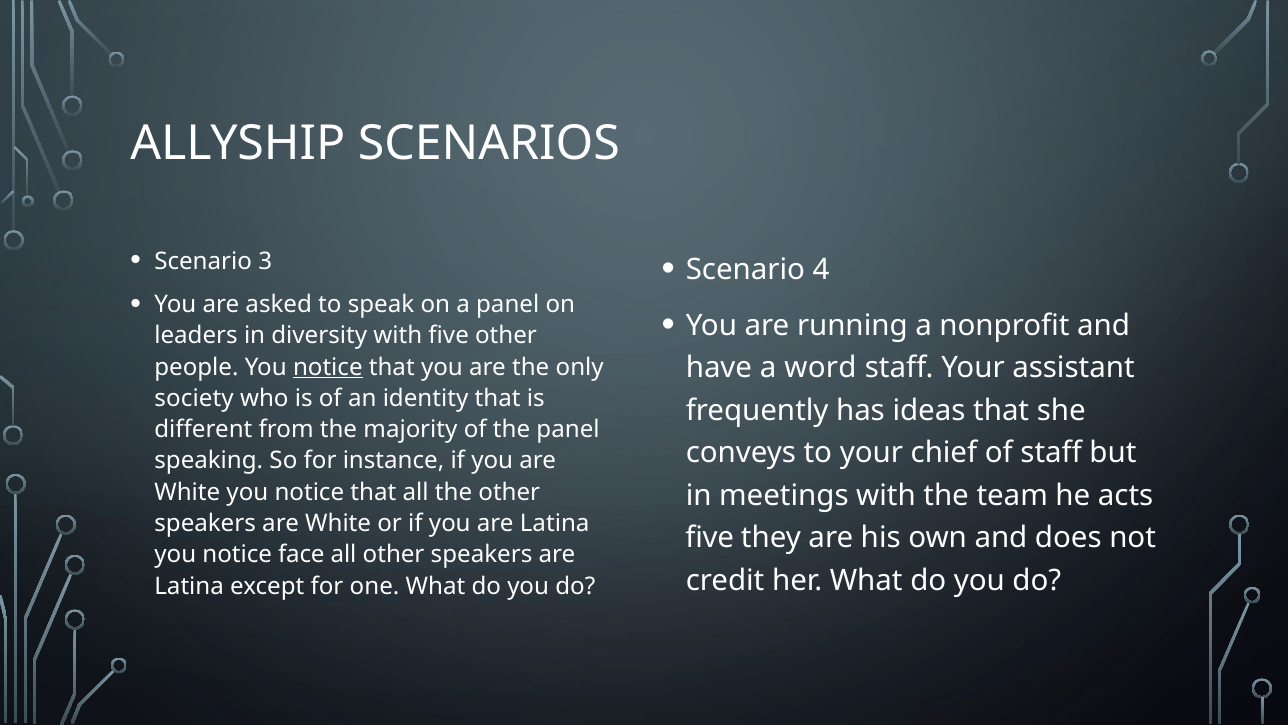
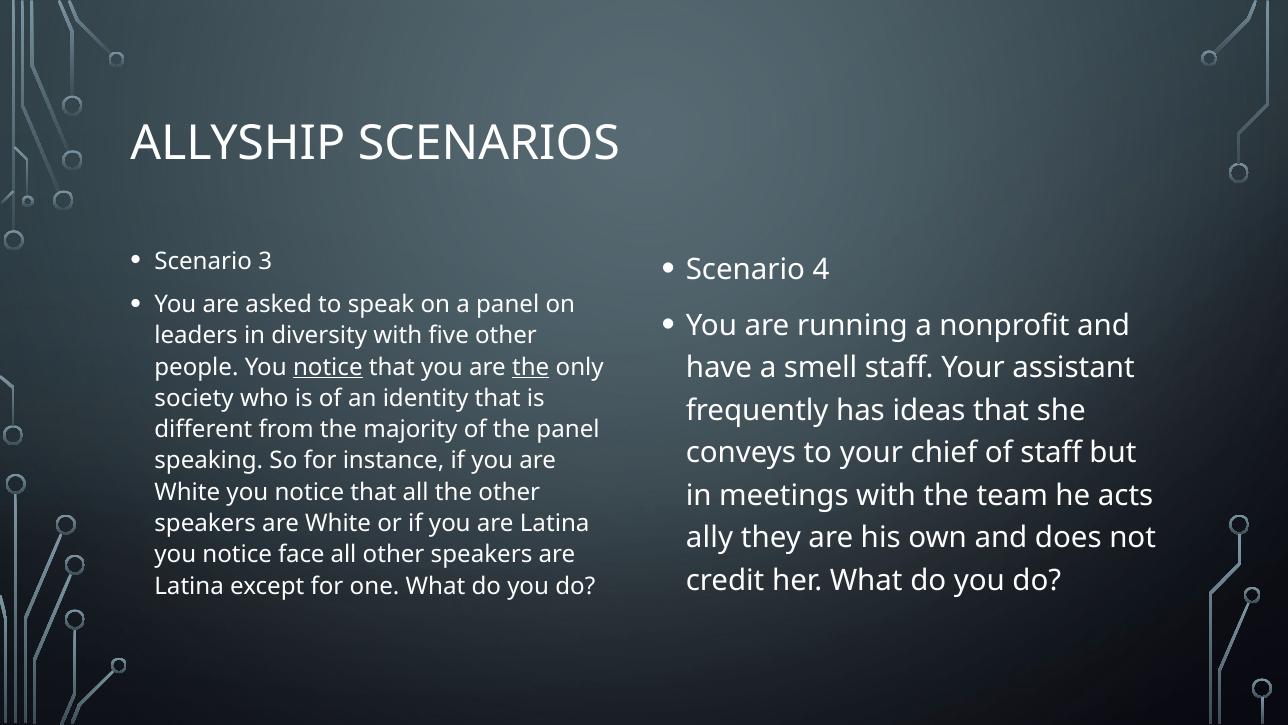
word: word -> smell (821, 368)
the underline: none -> present (531, 367)
five: five -> ally (710, 538)
